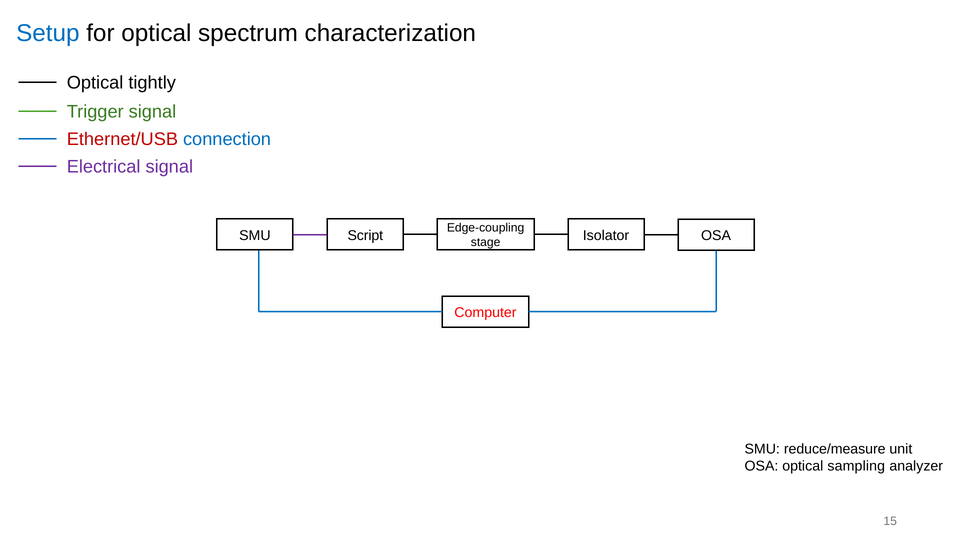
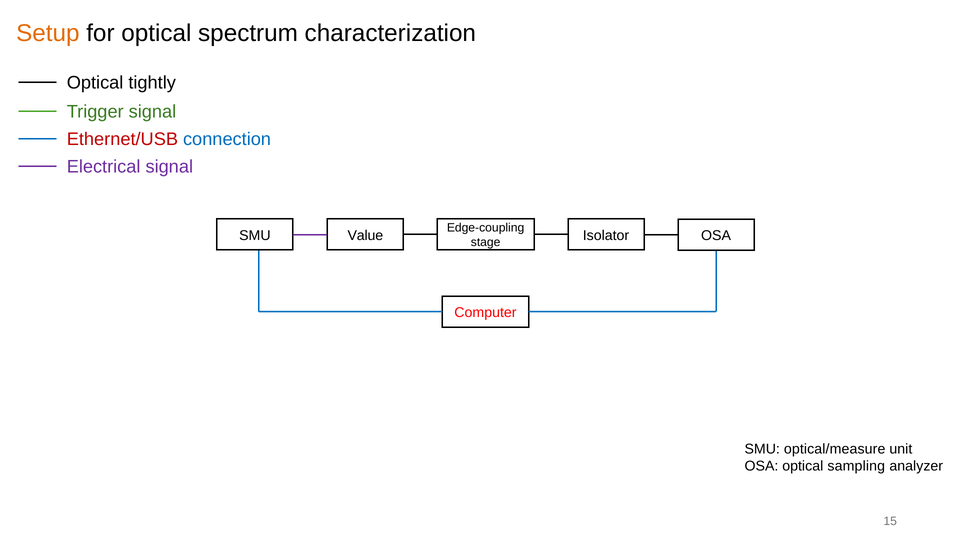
Setup colour: blue -> orange (48, 33)
Script: Script -> Value (365, 235)
reduce/measure: reduce/measure -> optical/measure (835, 449)
